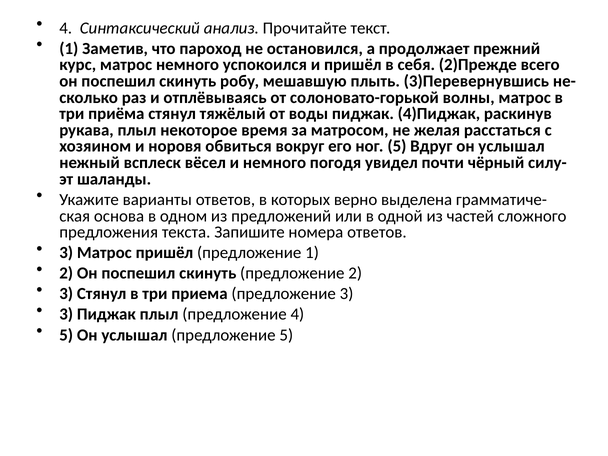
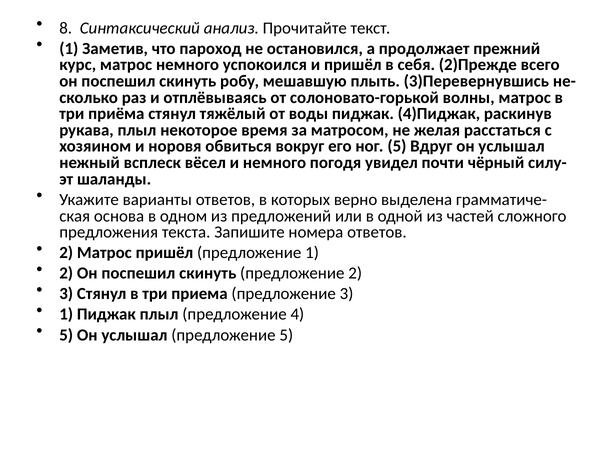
4: 4 -> 8 (66, 28)
3: 3 -> 2 (66, 253)
3: 3 -> 1 (66, 314)
